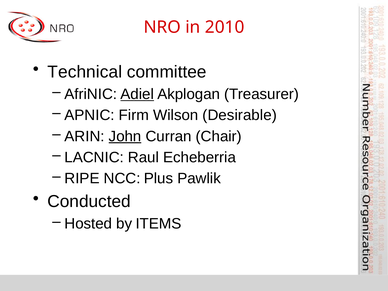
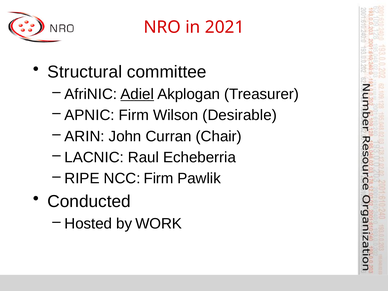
2010: 2010 -> 2021 (225, 27)
Technical: Technical -> Structural (85, 72)
John underline: present -> none (125, 136)
NCC Plus: Plus -> Firm (159, 178)
ITEMS: ITEMS -> WORK (159, 224)
